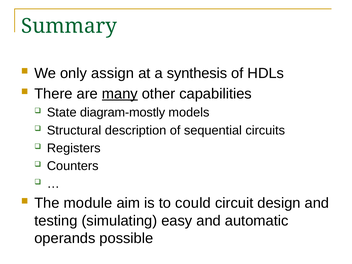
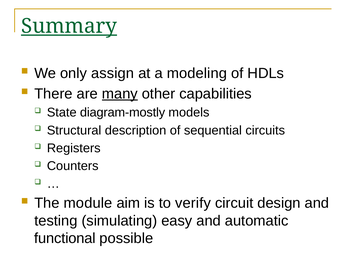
Summary underline: none -> present (69, 26)
synthesis: synthesis -> modeling (197, 73)
could: could -> verify (193, 203)
operands: operands -> functional (65, 238)
